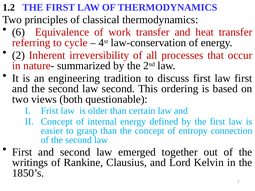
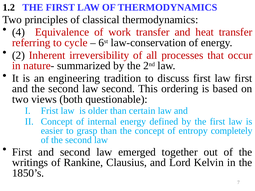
6: 6 -> 4 (19, 32)
4: 4 -> 6 (101, 43)
connection: connection -> completely (232, 131)
